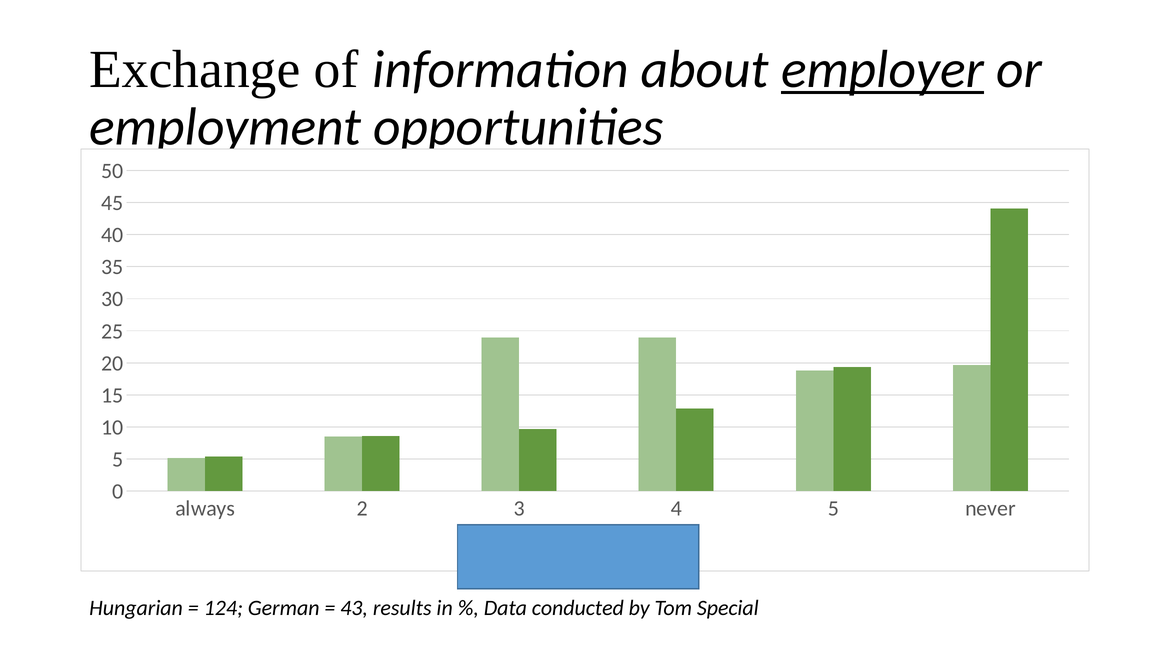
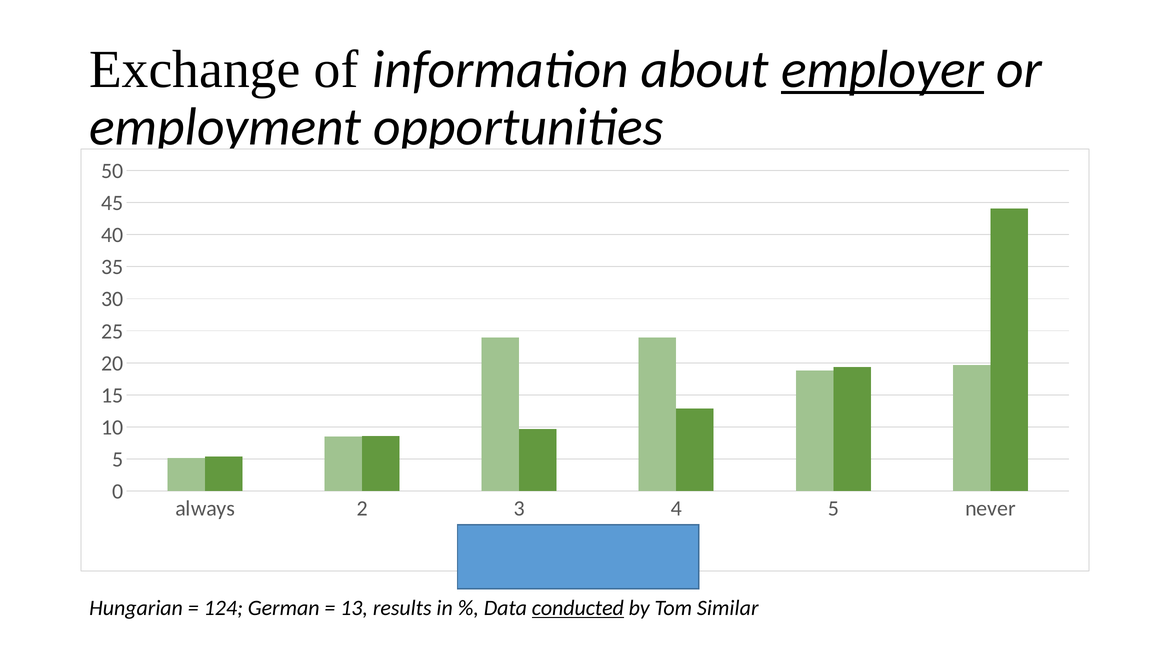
43: 43 -> 13 (354, 608)
conducted underline: none -> present (578, 608)
Special: Special -> Similar (728, 608)
